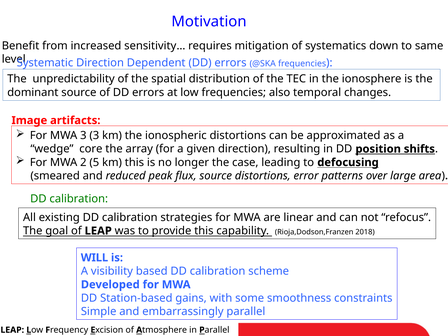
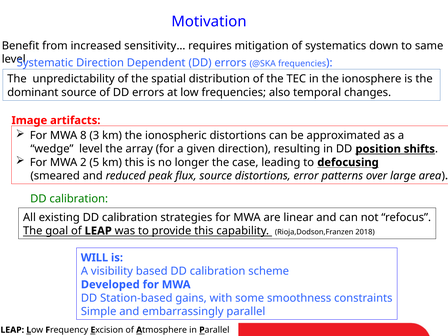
MWA 3: 3 -> 8 (83, 136)
wedge core: core -> level (91, 149)
